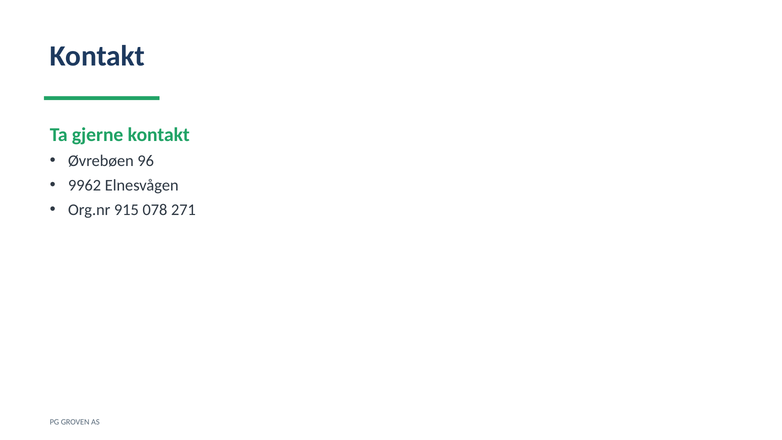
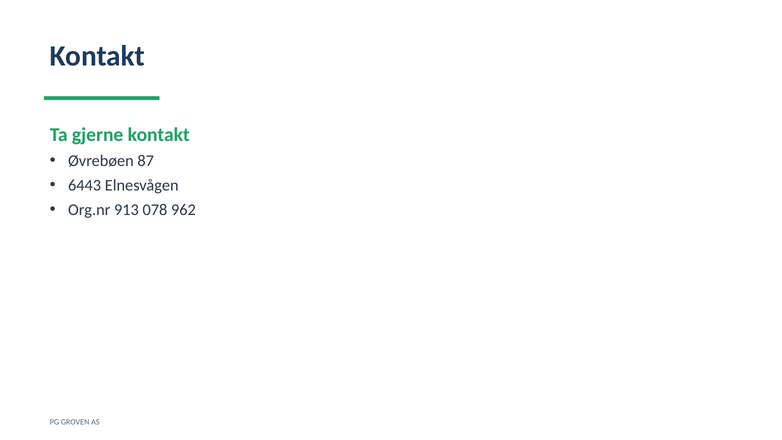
96: 96 -> 87 (146, 161)
9962: 9962 -> 6443 (85, 185)
915: 915 -> 913 (126, 210)
271: 271 -> 962 (183, 210)
